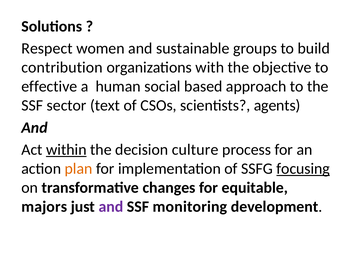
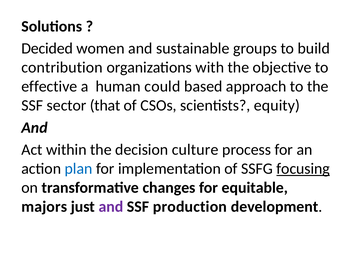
Respect: Respect -> Decided (47, 48)
social: social -> could (162, 86)
text: text -> that (105, 105)
agents: agents -> equity (277, 105)
within underline: present -> none (66, 150)
plan colour: orange -> blue (79, 169)
monitoring: monitoring -> production (190, 207)
